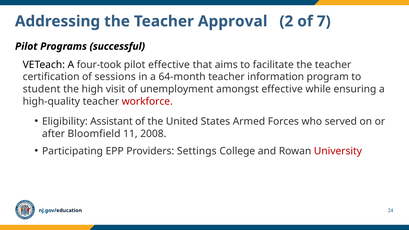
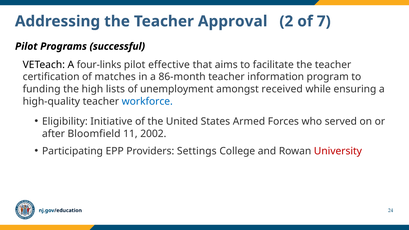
four-took: four-took -> four-links (99, 65)
sessions: sessions -> matches (115, 77)
64-month: 64-month -> 86-month (182, 77)
student: student -> funding (42, 89)
visit: visit -> lists (115, 89)
amongst effective: effective -> received (282, 89)
workforce colour: red -> blue (147, 101)
Assistant: Assistant -> Initiative (111, 121)
2008: 2008 -> 2002 (153, 134)
